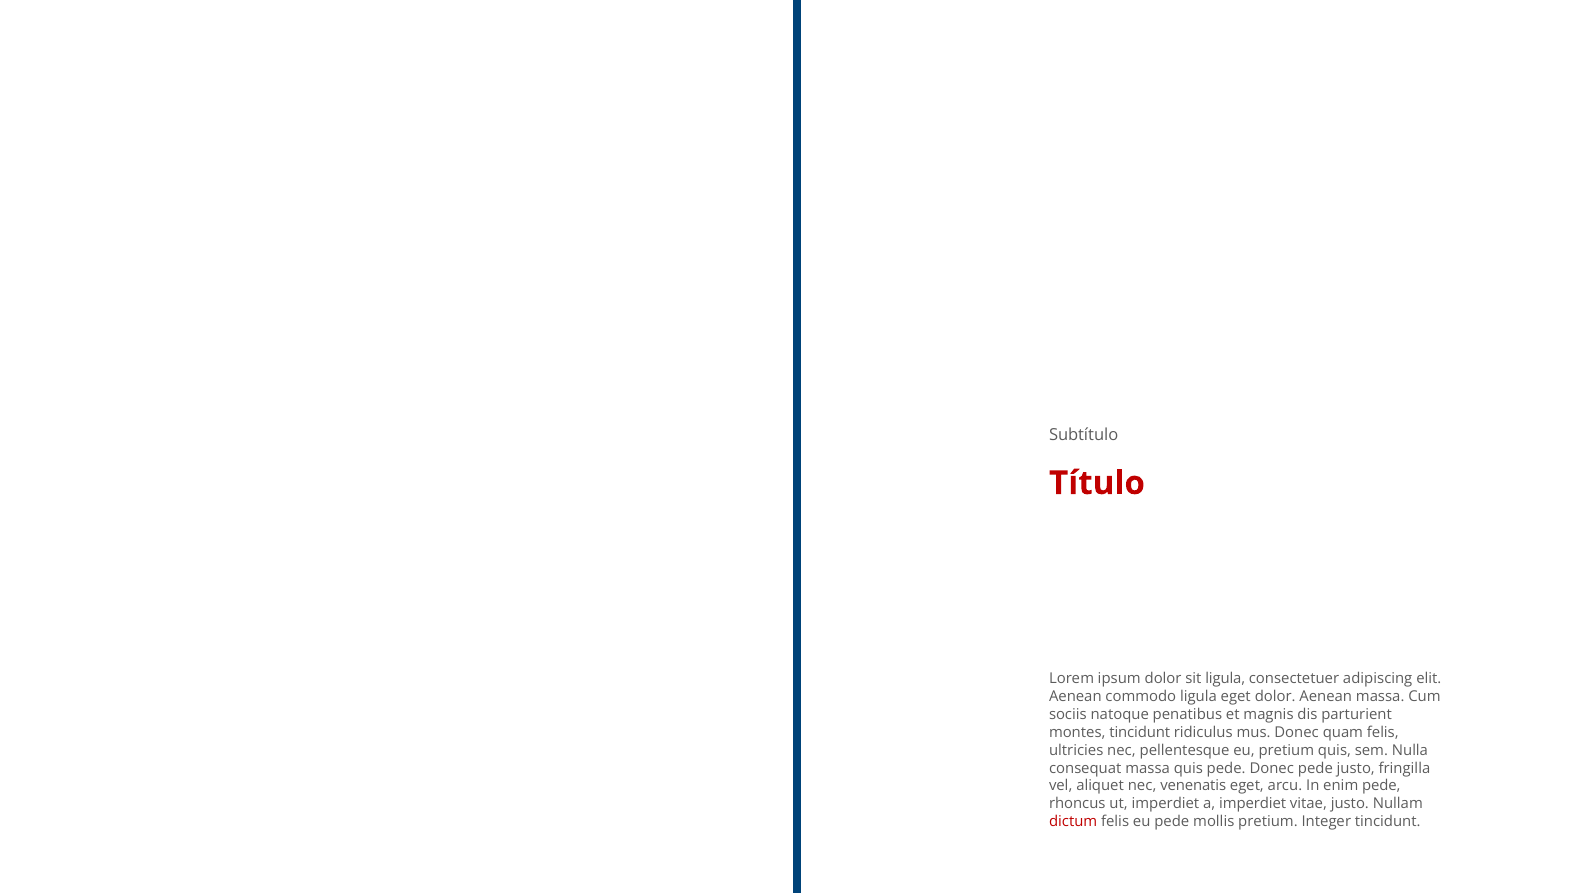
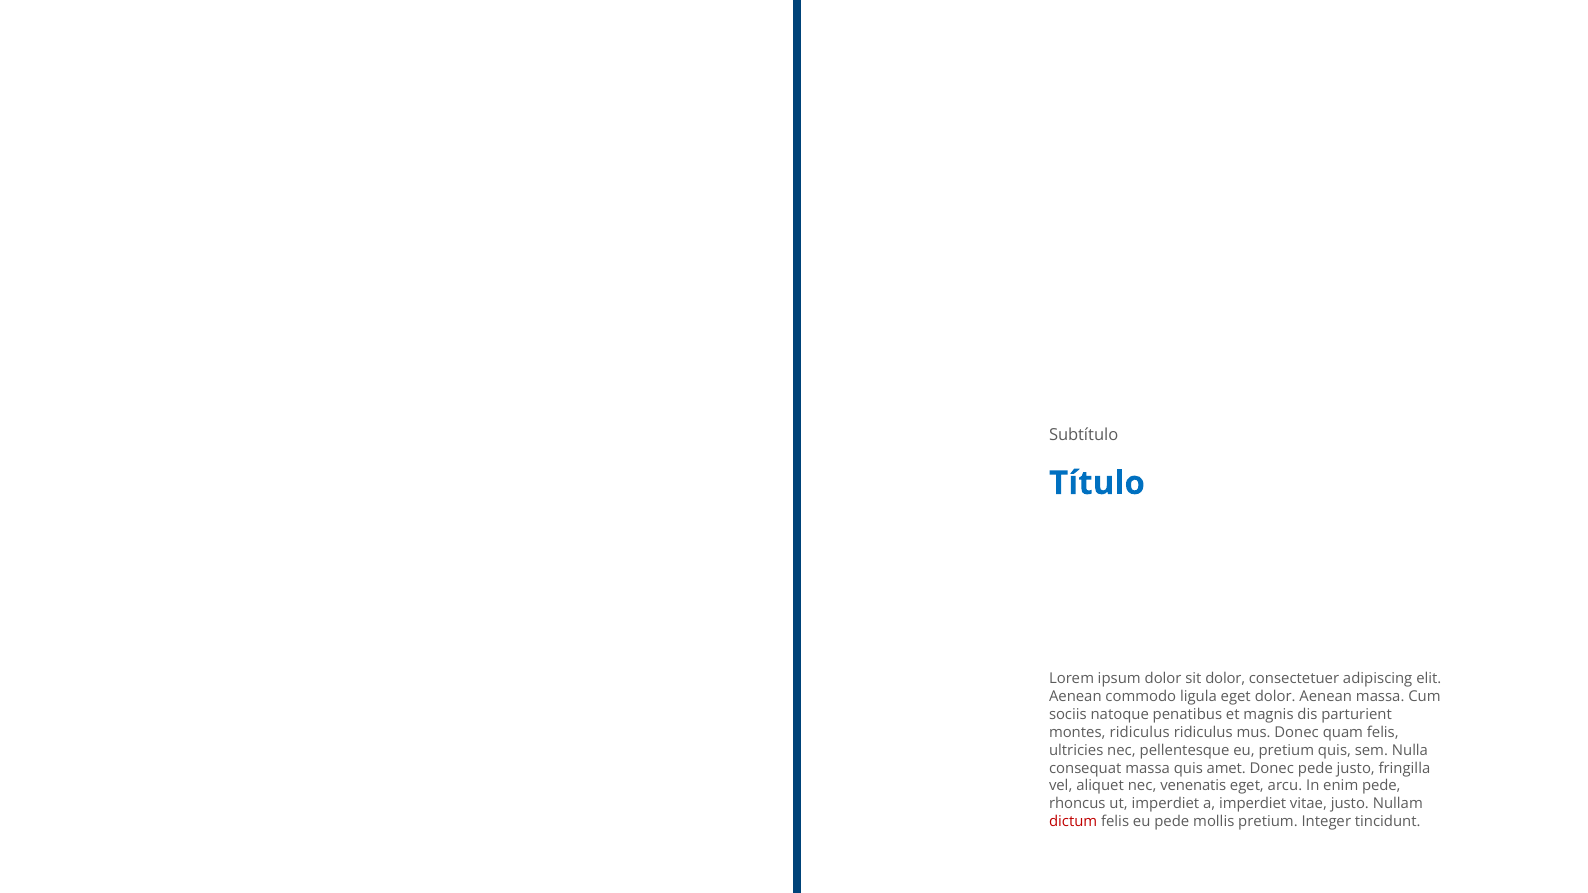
Título colour: red -> blue (1097, 483)
sit ligula: ligula -> dolor (1225, 679)
montes tincidunt: tincidunt -> ridiculus (1140, 733)
quis pede: pede -> amet (1226, 768)
